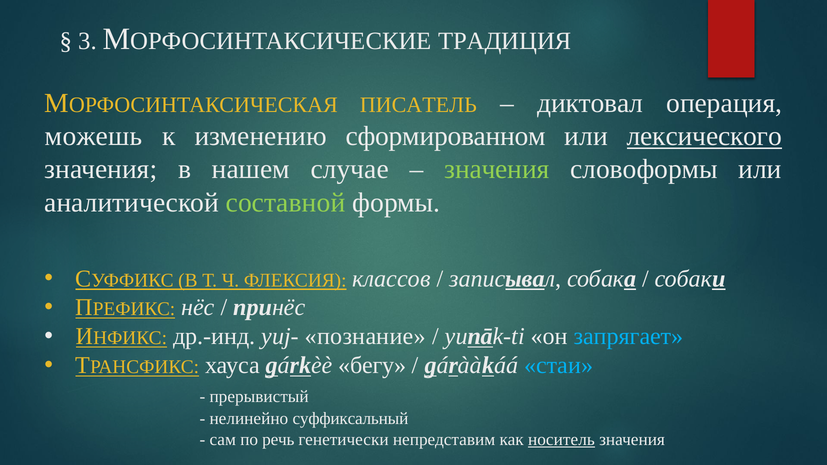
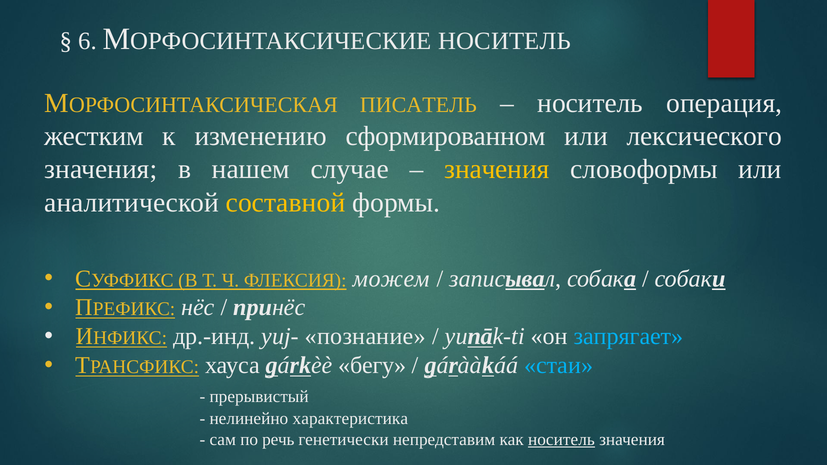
3: 3 -> 6 (87, 41)
ТРАДИЦИЯ: ТРАДИЦИЯ -> НОСИТЕЛЬ (505, 41)
диктовал: диктовал -> носитель (590, 103)
можешь: можешь -> жестким (94, 136)
лексического underline: present -> none (704, 136)
значения colour: light green -> yellow (497, 169)
составной colour: light green -> yellow (286, 203)
классов: классов -> можем (391, 279)
суффиксальный: суффиксальный -> характеристика (350, 419)
